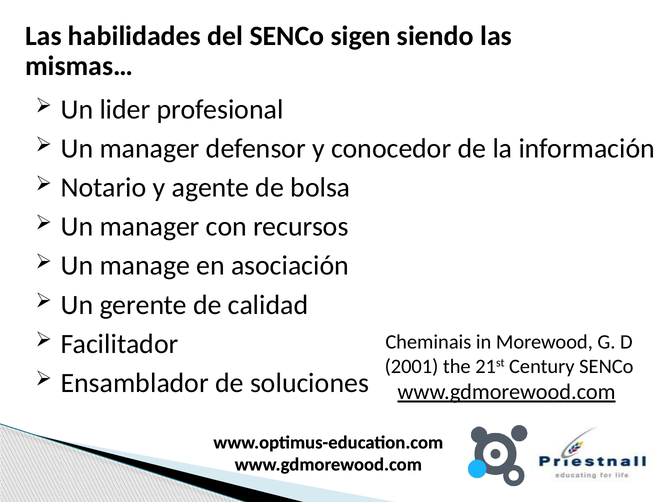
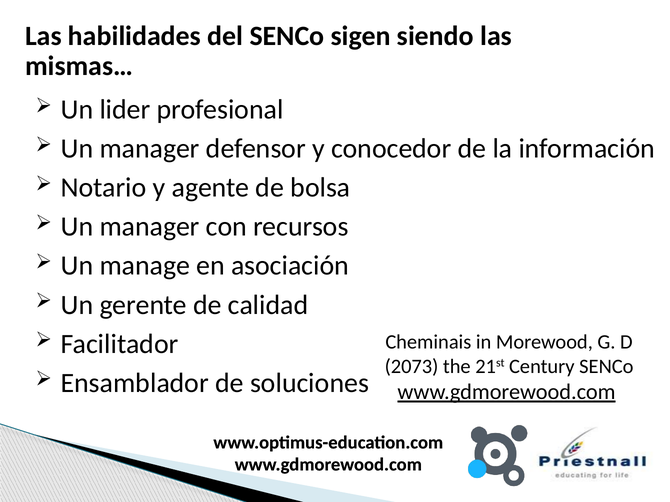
2001: 2001 -> 2073 (412, 367)
